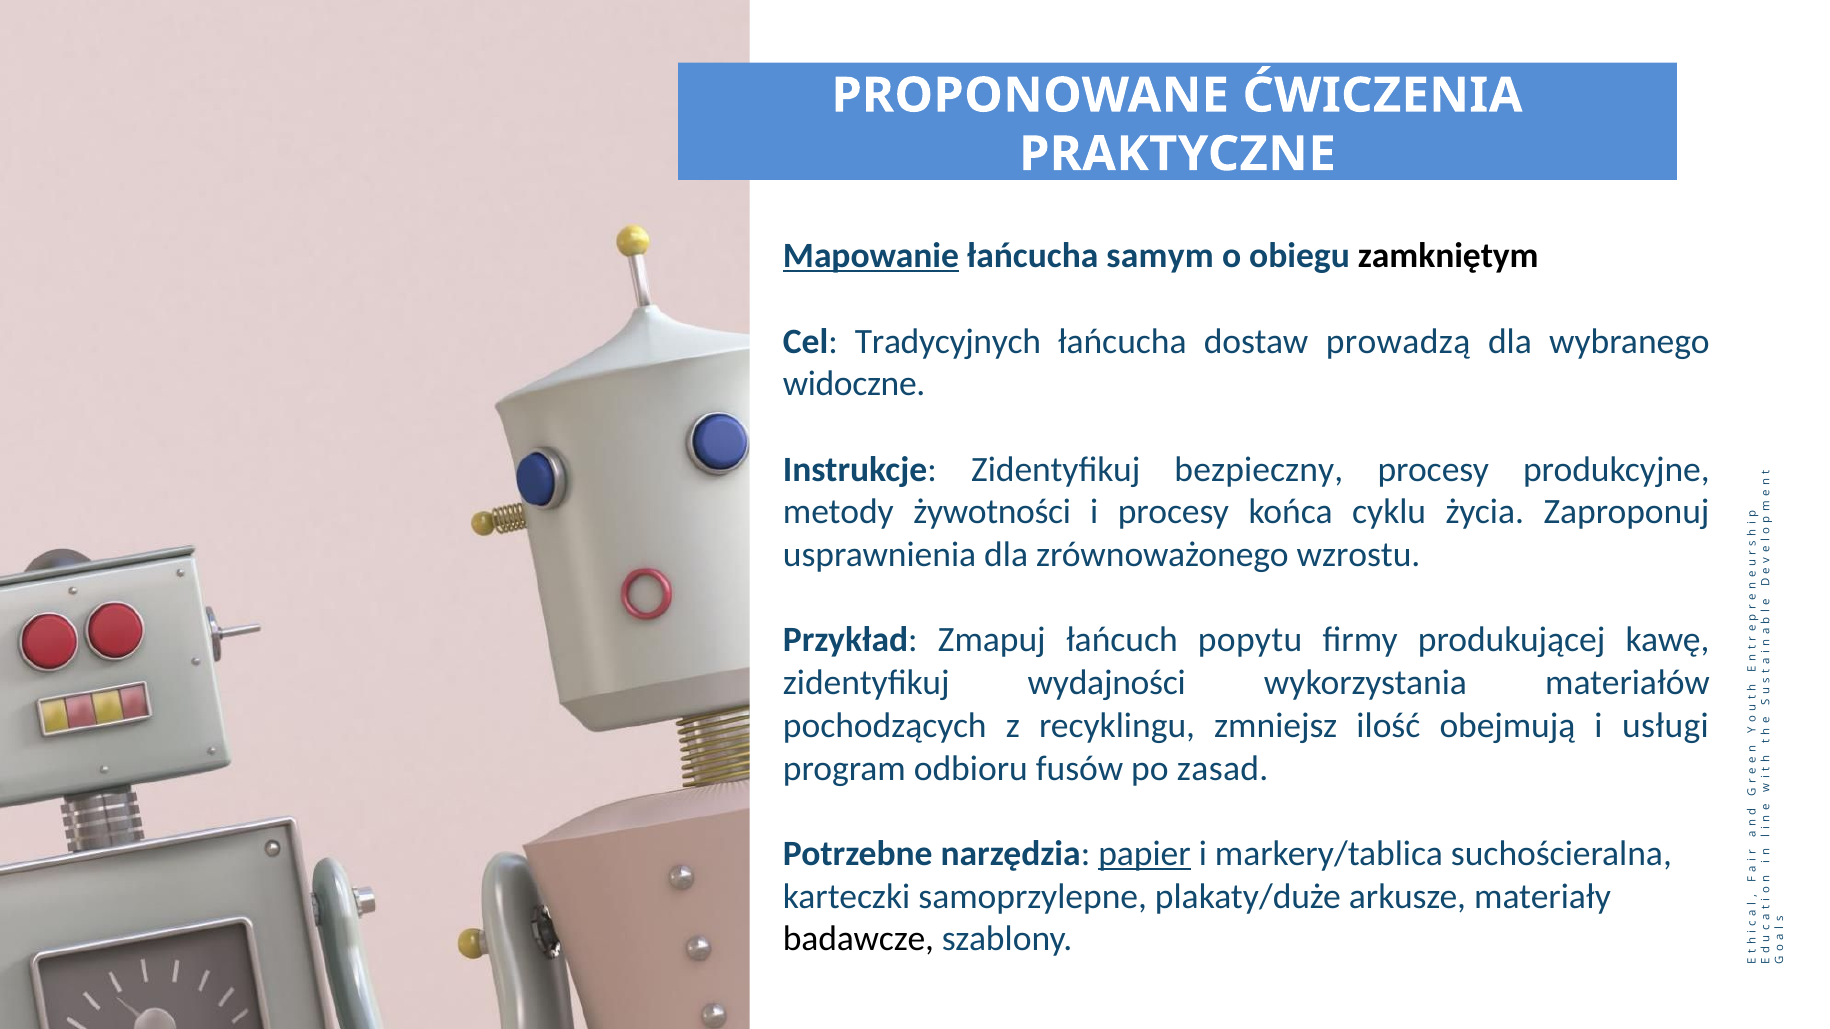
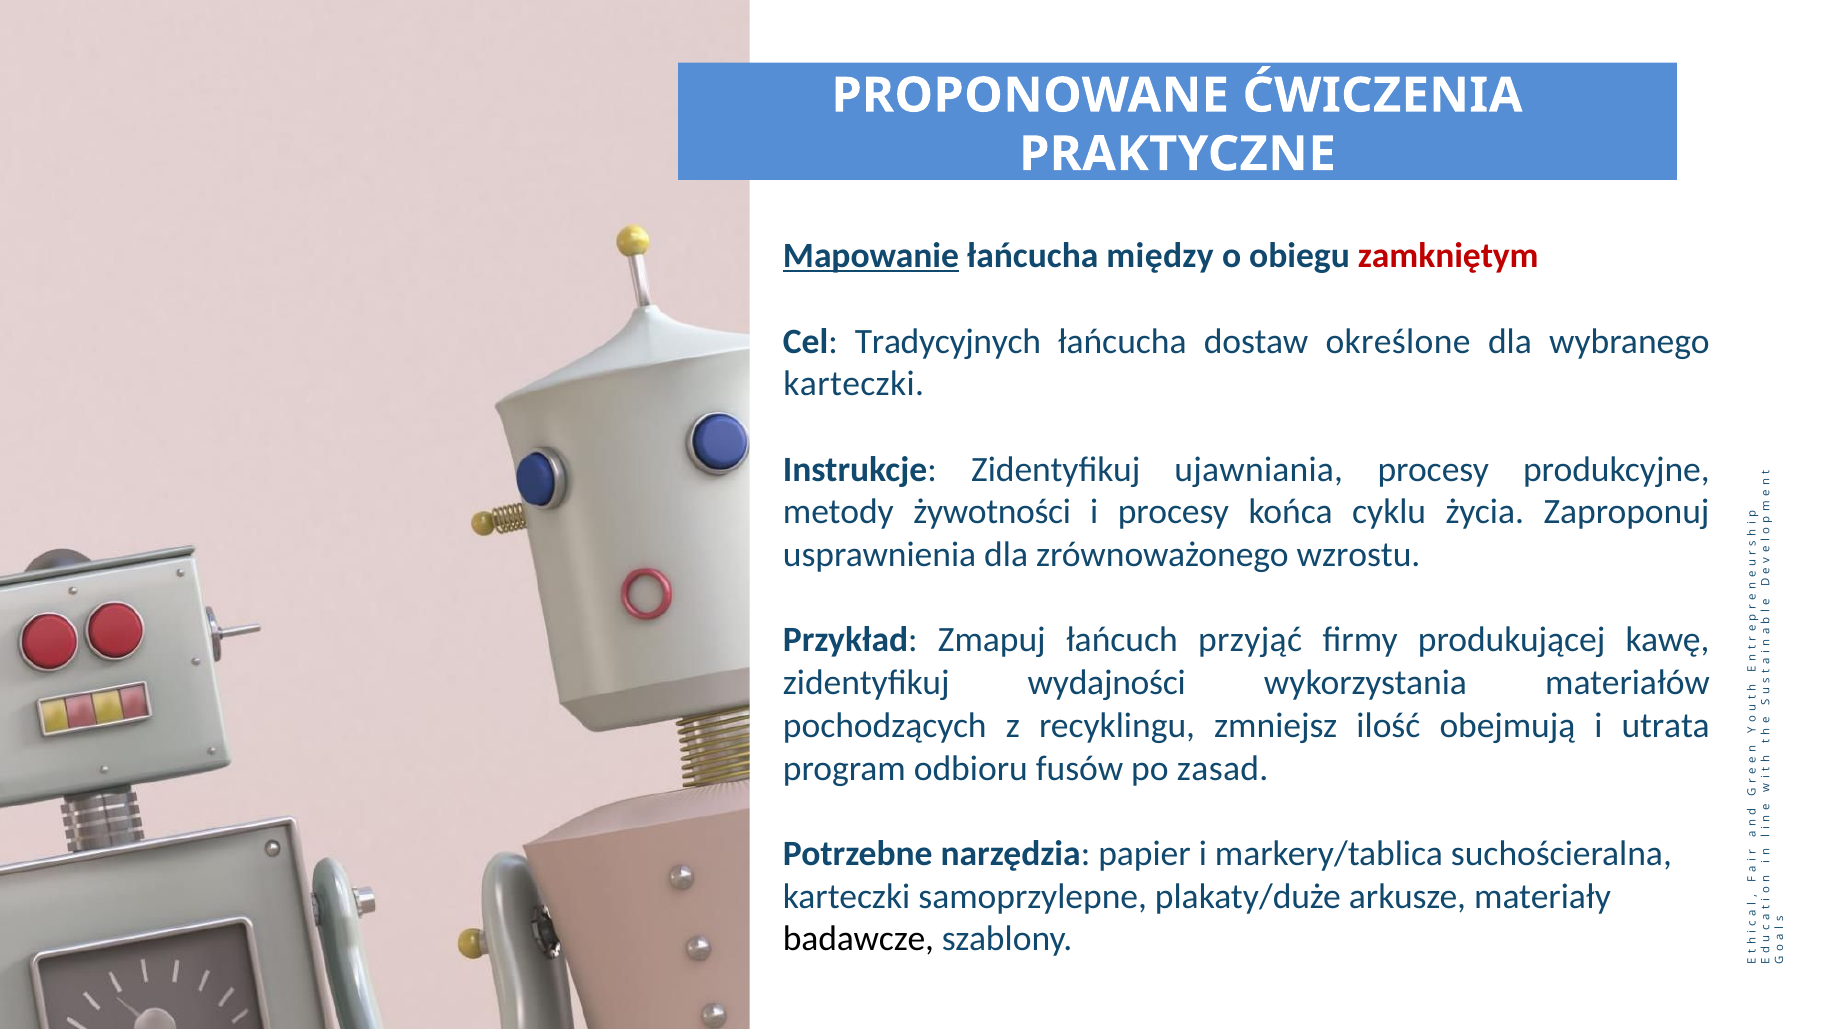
samym: samym -> między (1160, 256)
zamkniętym colour: black -> red (1448, 256)
prowadzą: prowadzą -> określone (1398, 341)
widoczne: widoczne -> karteczki (854, 384)
bezpieczny: bezpieczny -> ujawniania (1259, 470)
popytu: popytu -> przyjąć (1250, 640)
usługi: usługi -> utrata (1666, 726)
papier underline: present -> none (1145, 854)
